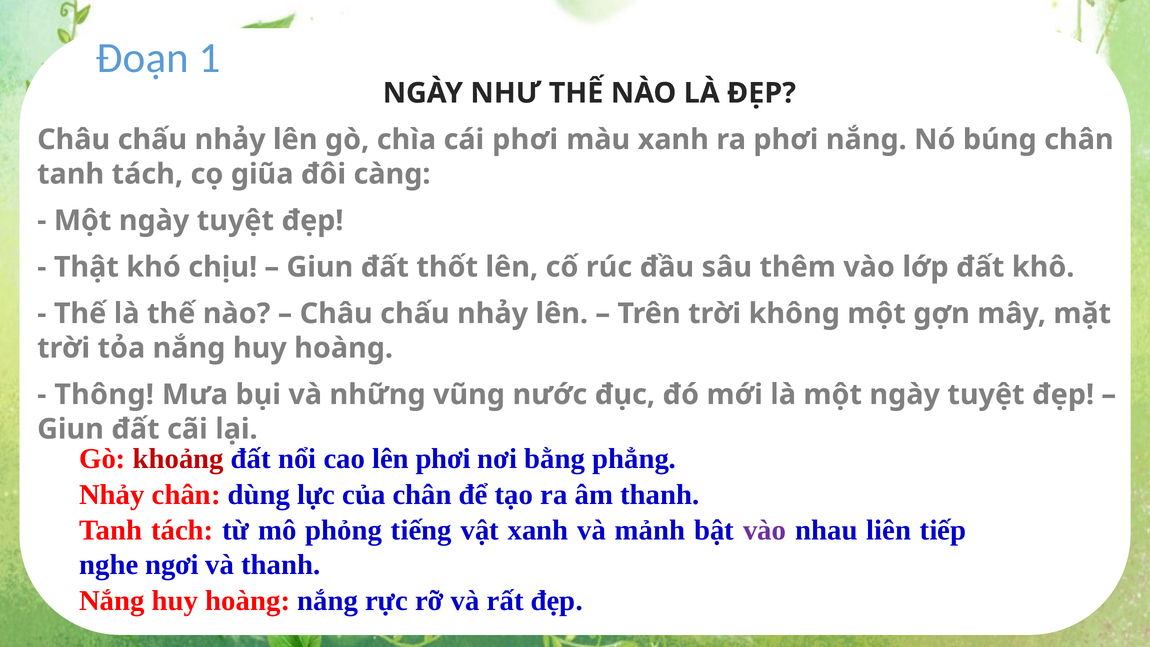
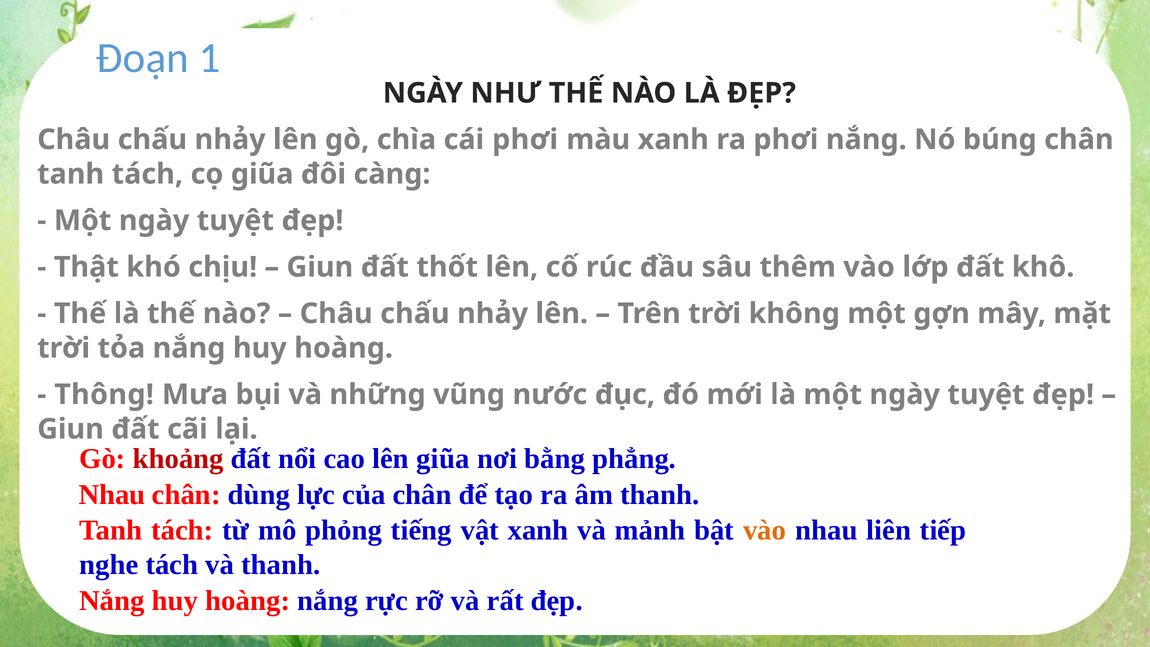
lên phơi: phơi -> giũa (443, 458)
Nhảy: Nhảy -> Nhau (112, 495)
vào colour: purple -> orange (765, 530)
nghe ngơi: ngơi -> tách (172, 565)
